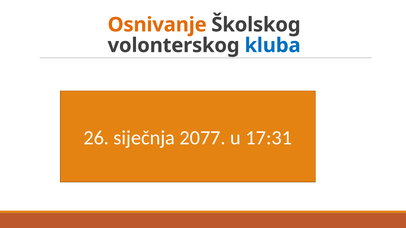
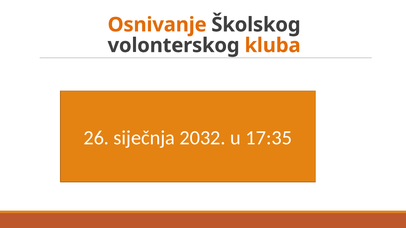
kluba colour: blue -> orange (273, 45)
2077: 2077 -> 2032 (203, 138)
17:31: 17:31 -> 17:35 (269, 138)
